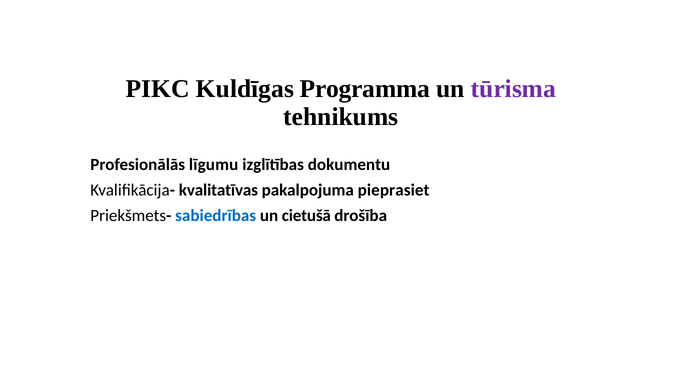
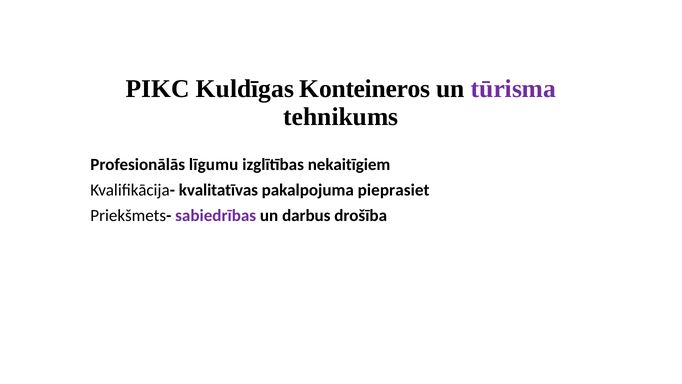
Programma: Programma -> Konteineros (365, 89)
dokumentu: dokumentu -> nekaitīgiem (349, 165)
sabiedrības colour: blue -> purple (216, 216)
cietušā: cietušā -> darbus (306, 216)
